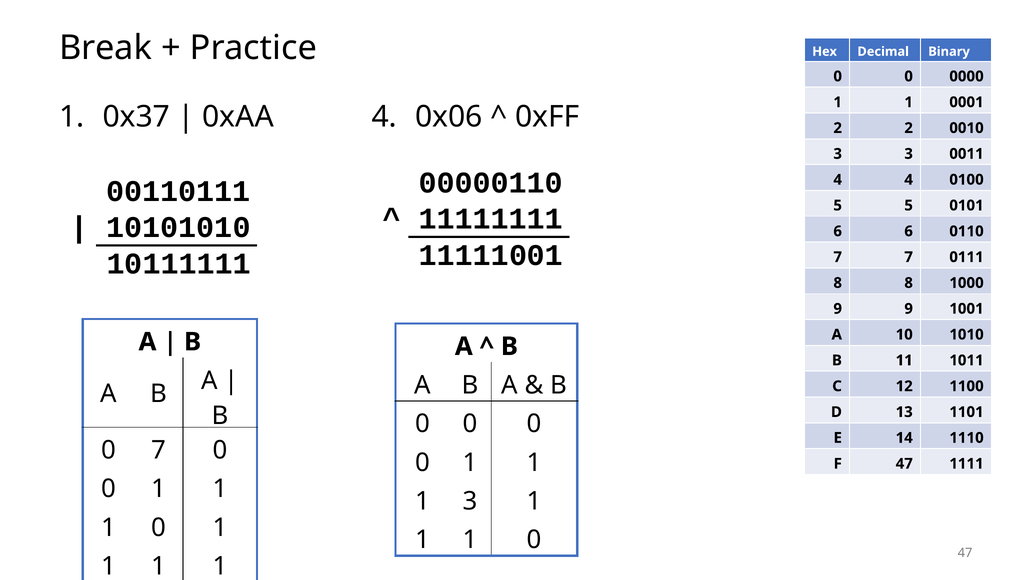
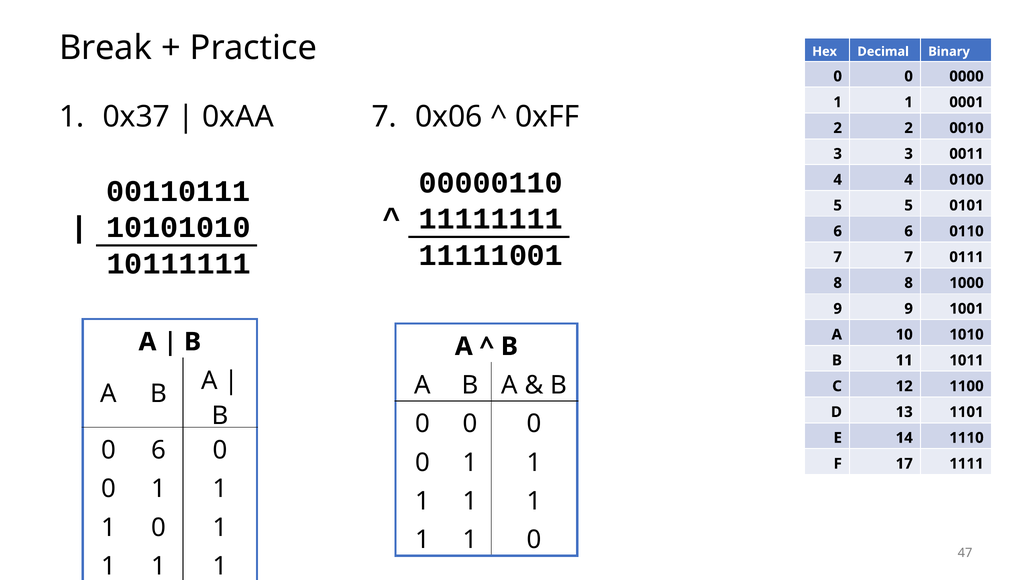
0xAA 4: 4 -> 7 (384, 117)
0 7: 7 -> 6 (159, 451)
F 47: 47 -> 17 (904, 464)
3: 3 -> 1 (470, 502)
